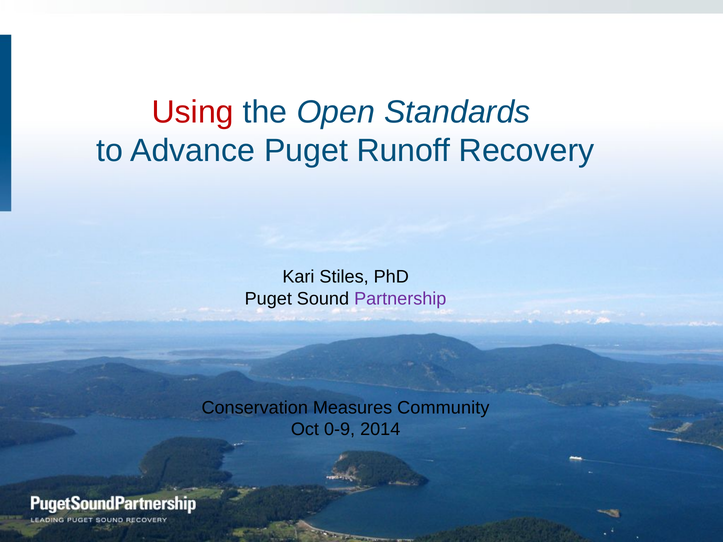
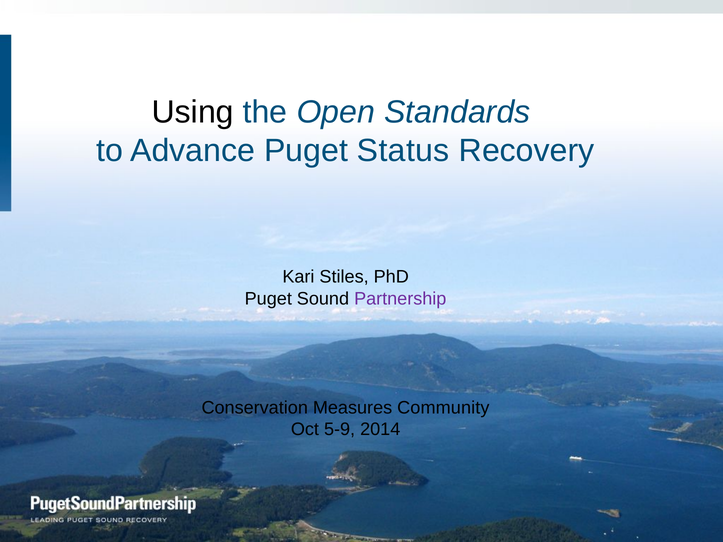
Using colour: red -> black (193, 112)
Runoff: Runoff -> Status (403, 151)
0-9: 0-9 -> 5-9 (340, 430)
